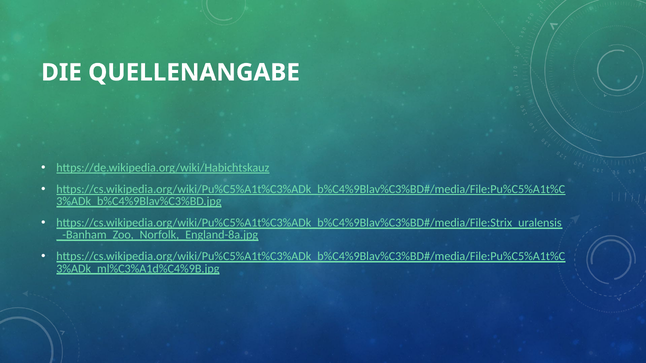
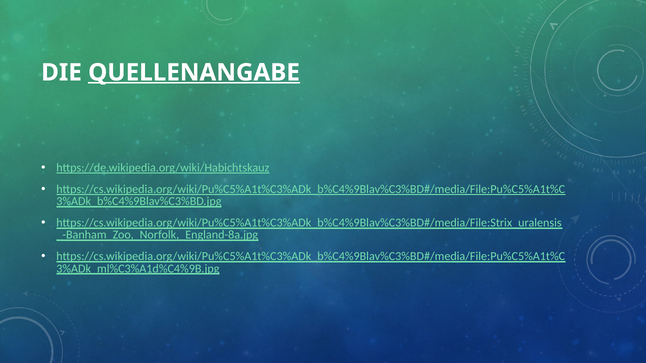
QUELLENANGABE underline: none -> present (194, 73)
